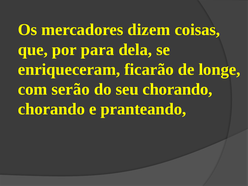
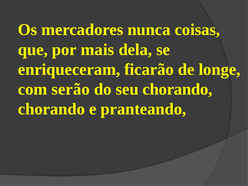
dizem: dizem -> nunca (149, 30)
para: para -> mais (97, 50)
